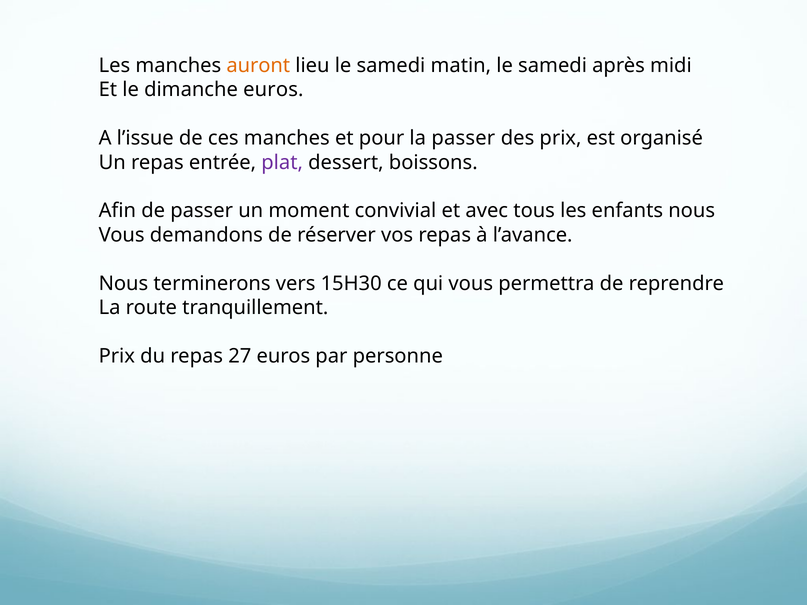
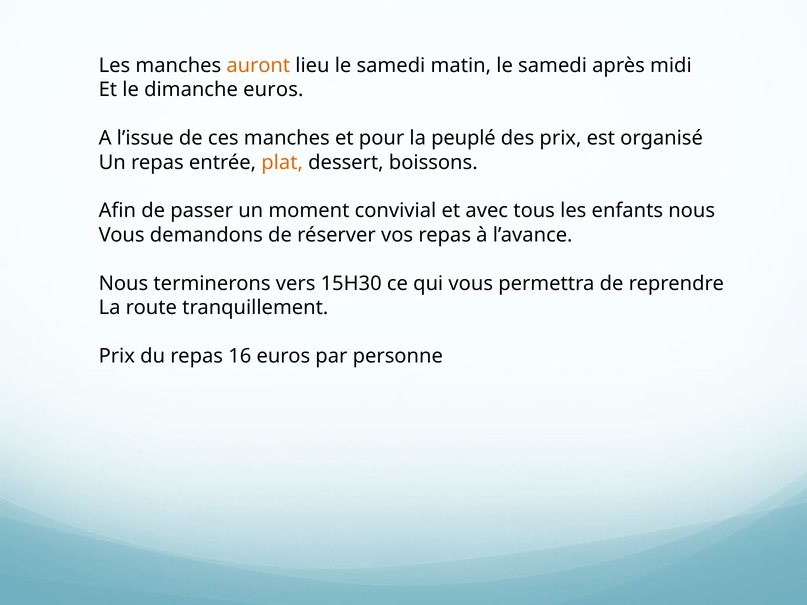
la passer: passer -> peuplé (463, 138)
plat colour: purple -> orange (282, 162)
27: 27 -> 16 (240, 356)
